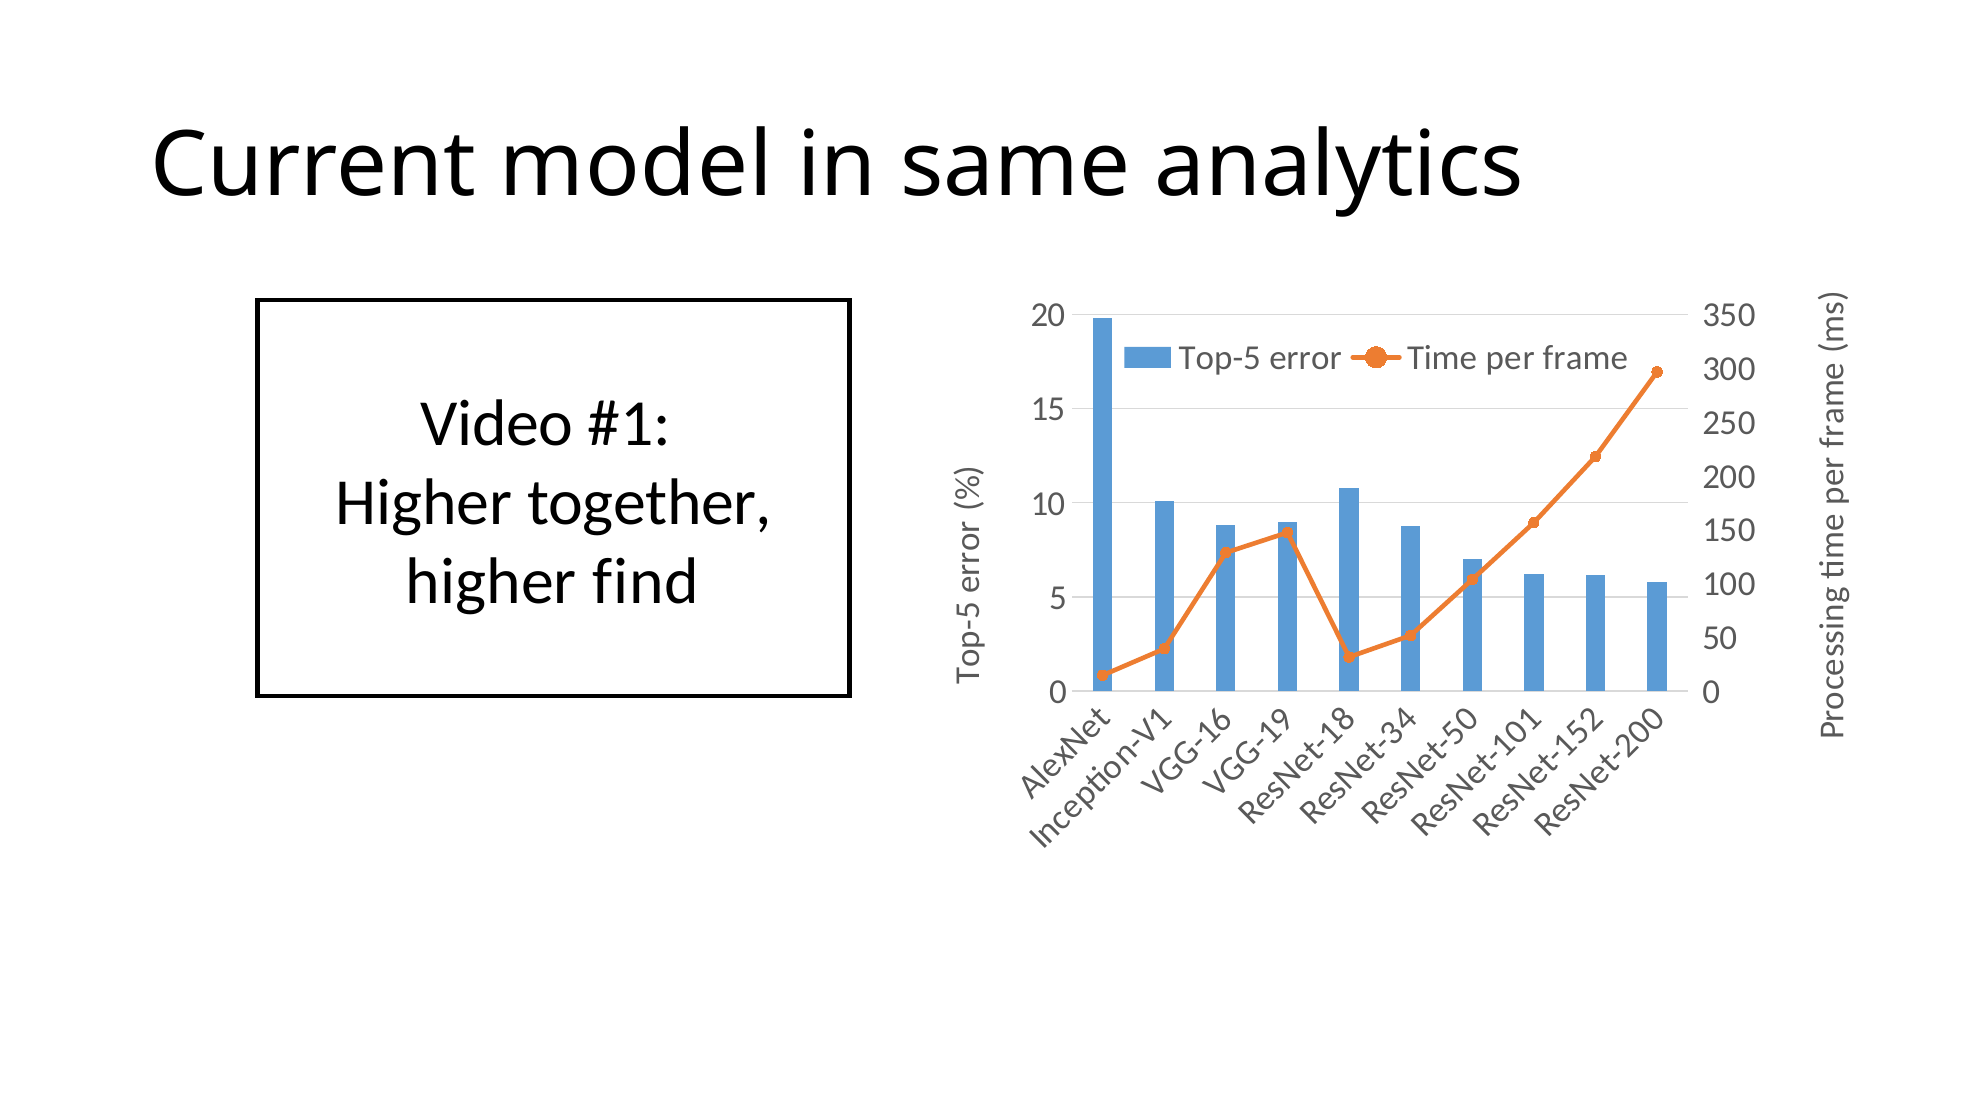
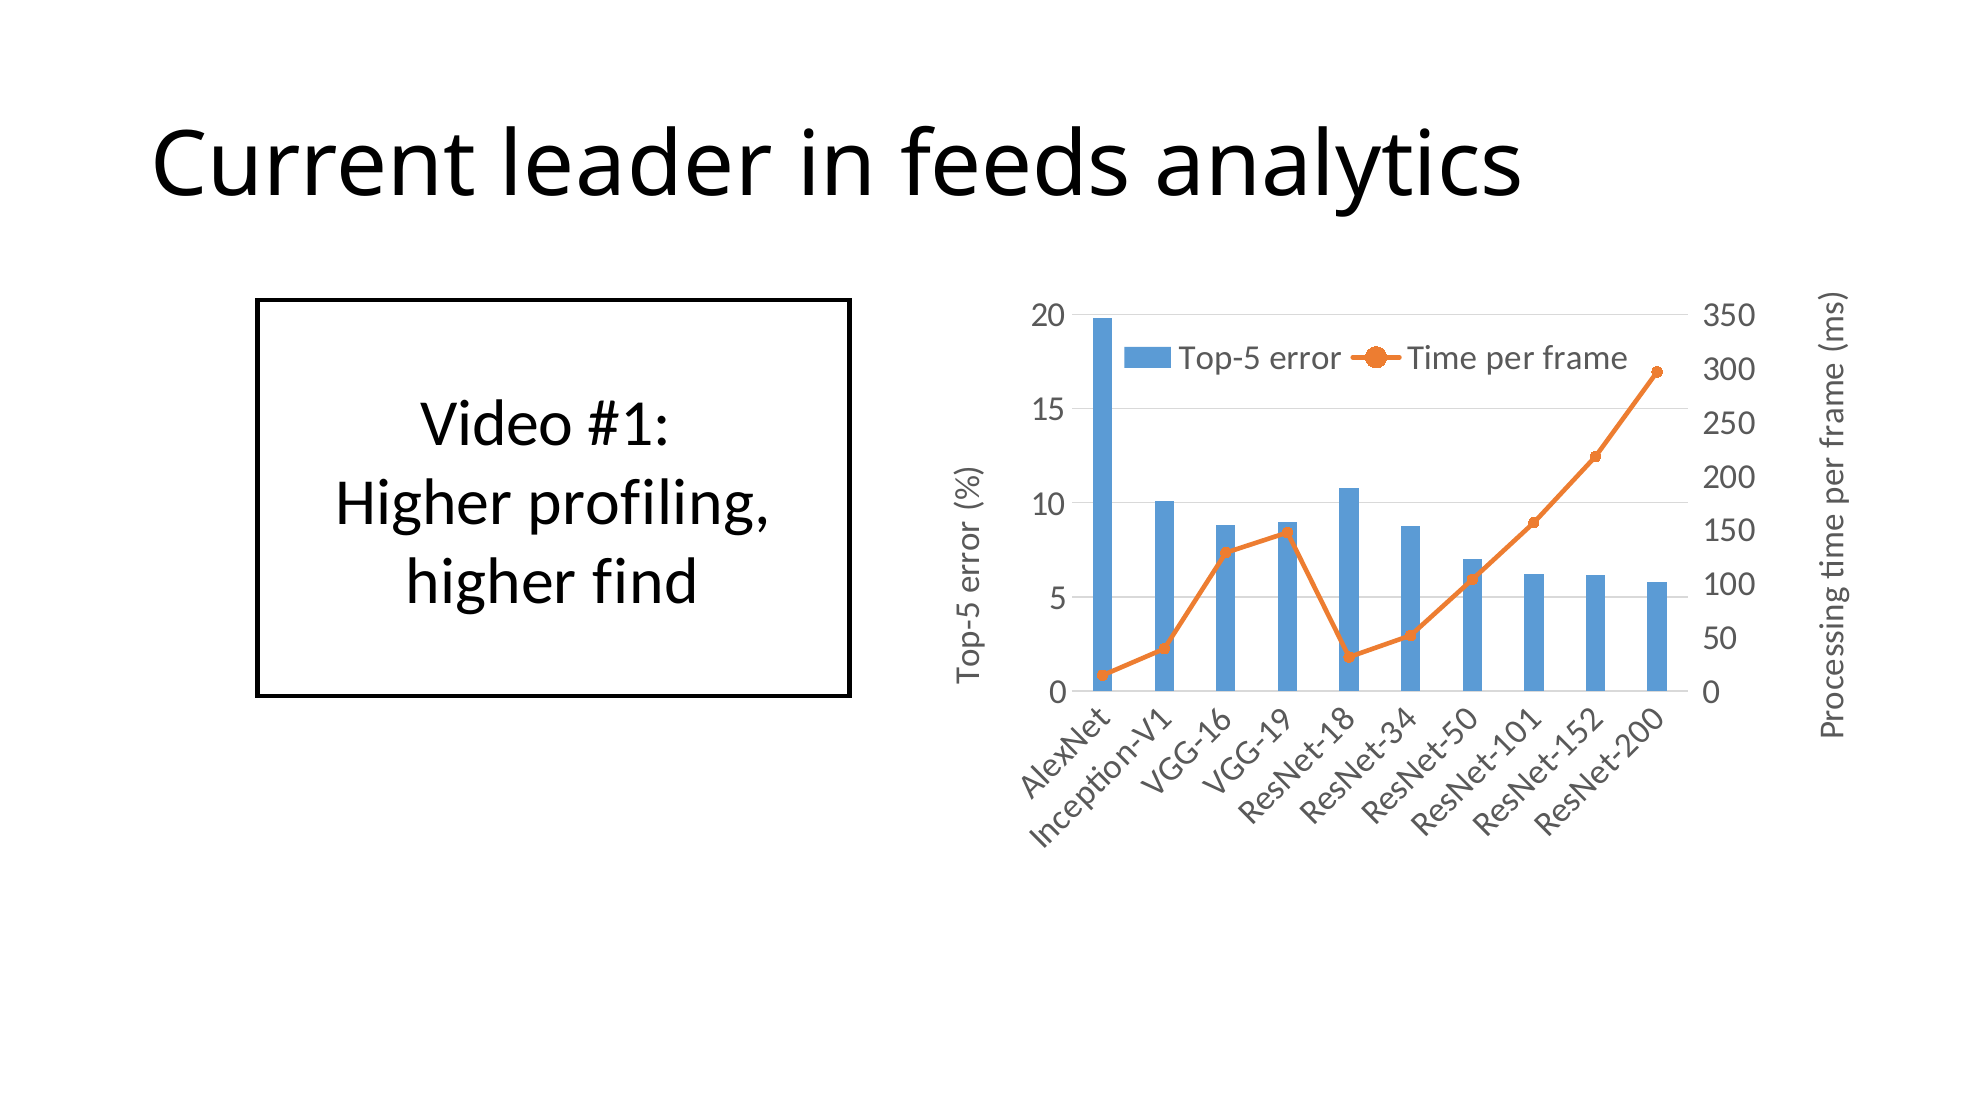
model: model -> leader (636, 166)
same: same -> feeds (1016, 166)
together: together -> profiling (649, 503)
